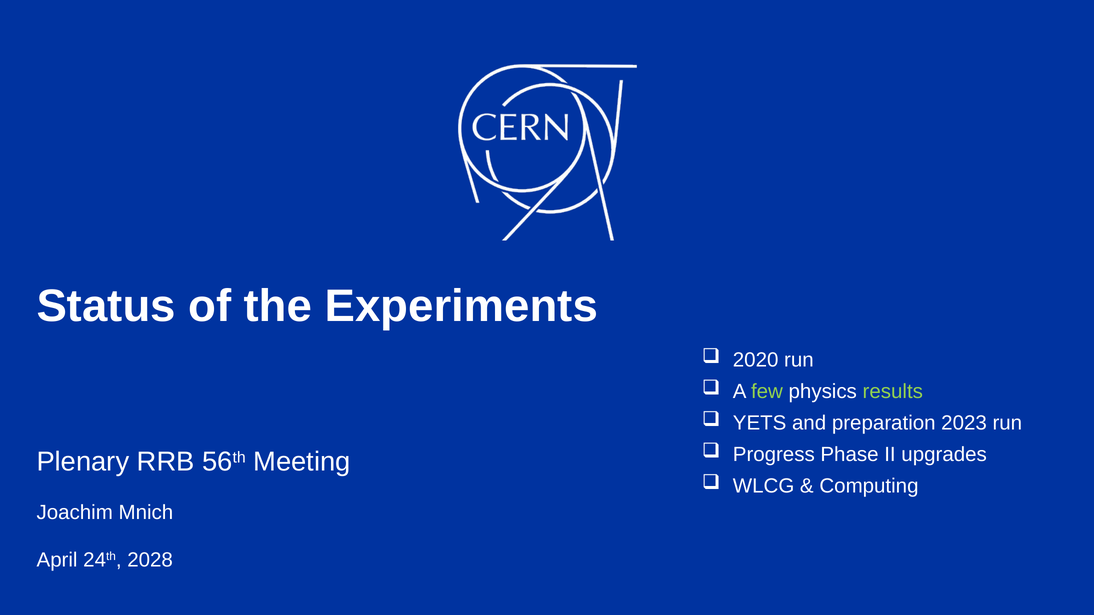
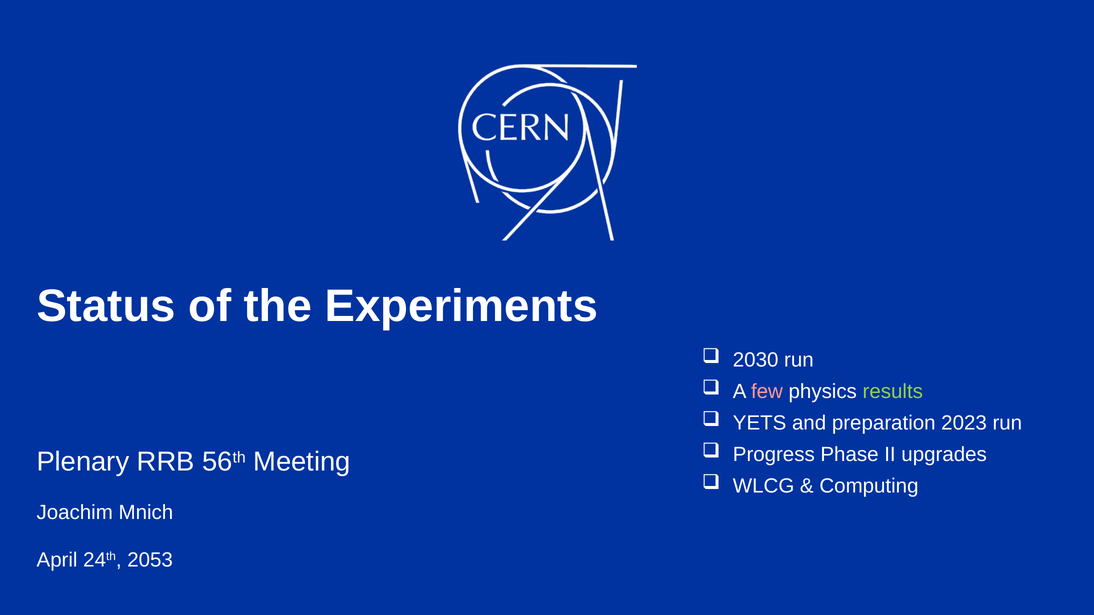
2020: 2020 -> 2030 (756, 360)
few colour: light green -> pink (767, 392)
2028: 2028 -> 2053 (150, 560)
